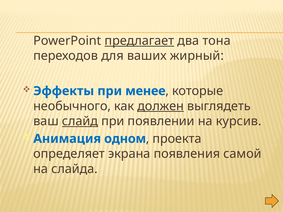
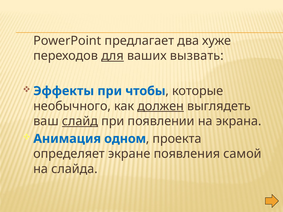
предлагает underline: present -> none (139, 41)
тона: тона -> хуже (217, 41)
для underline: none -> present (112, 56)
жирный: жирный -> вызвать (197, 56)
менее: менее -> чтобы (145, 91)
курсив: курсив -> экрана (239, 121)
экрана: экрана -> экране (129, 154)
